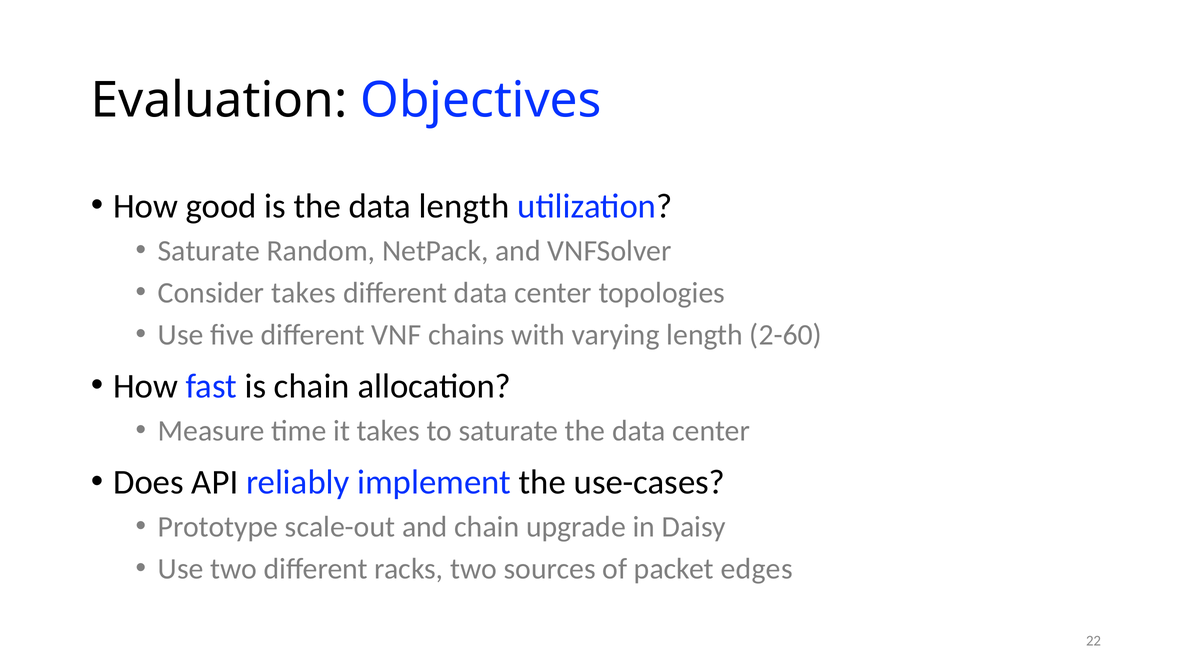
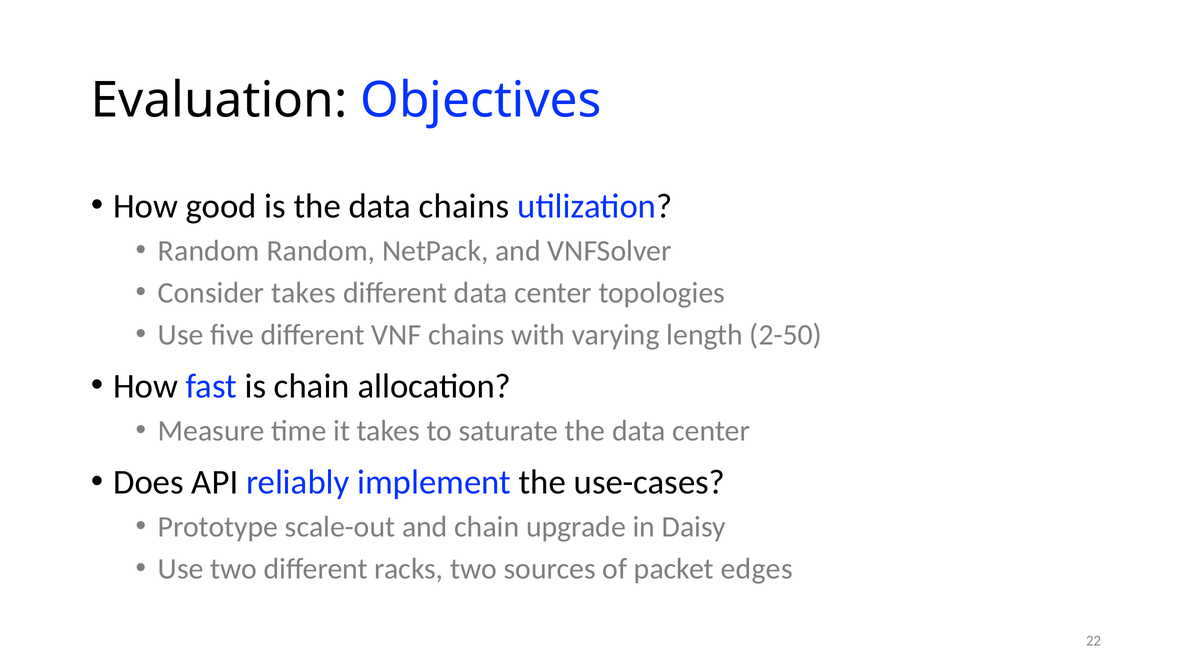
data length: length -> chains (464, 206)
Saturate: Saturate -> Random (209, 251)
2-60: 2-60 -> 2-50 (786, 335)
